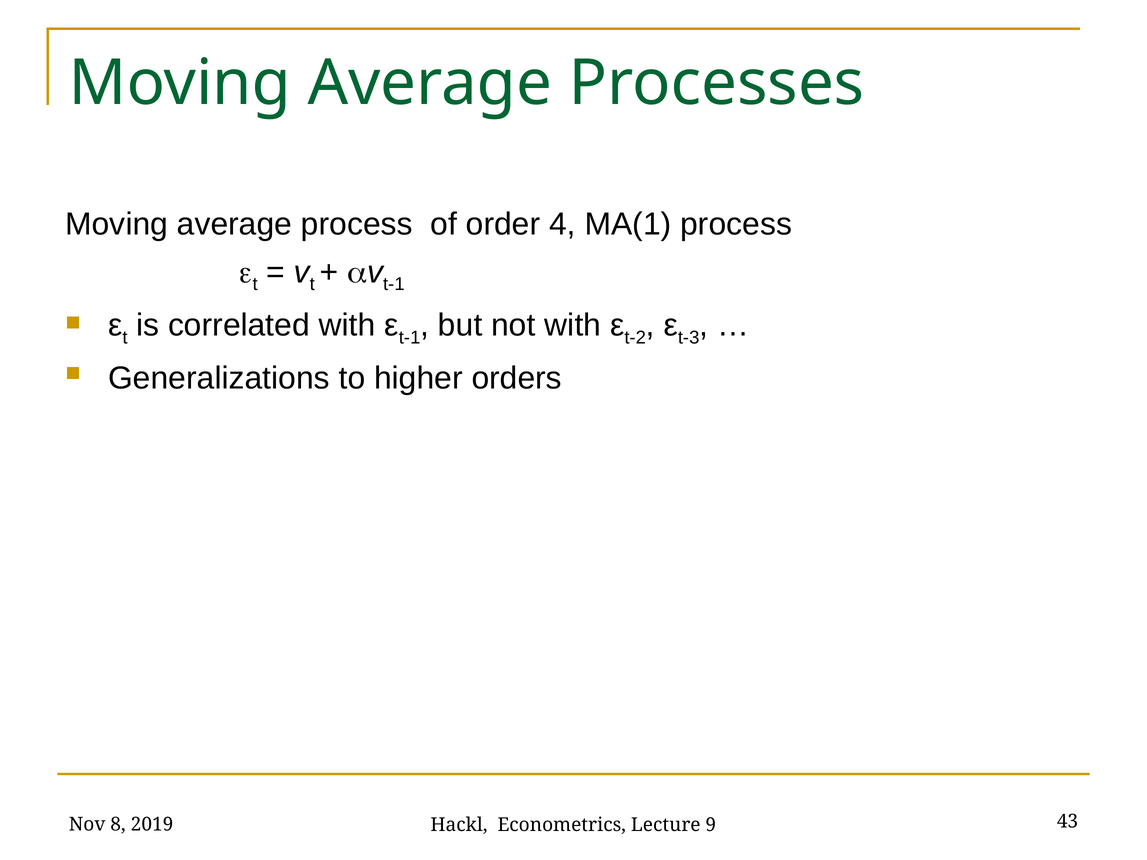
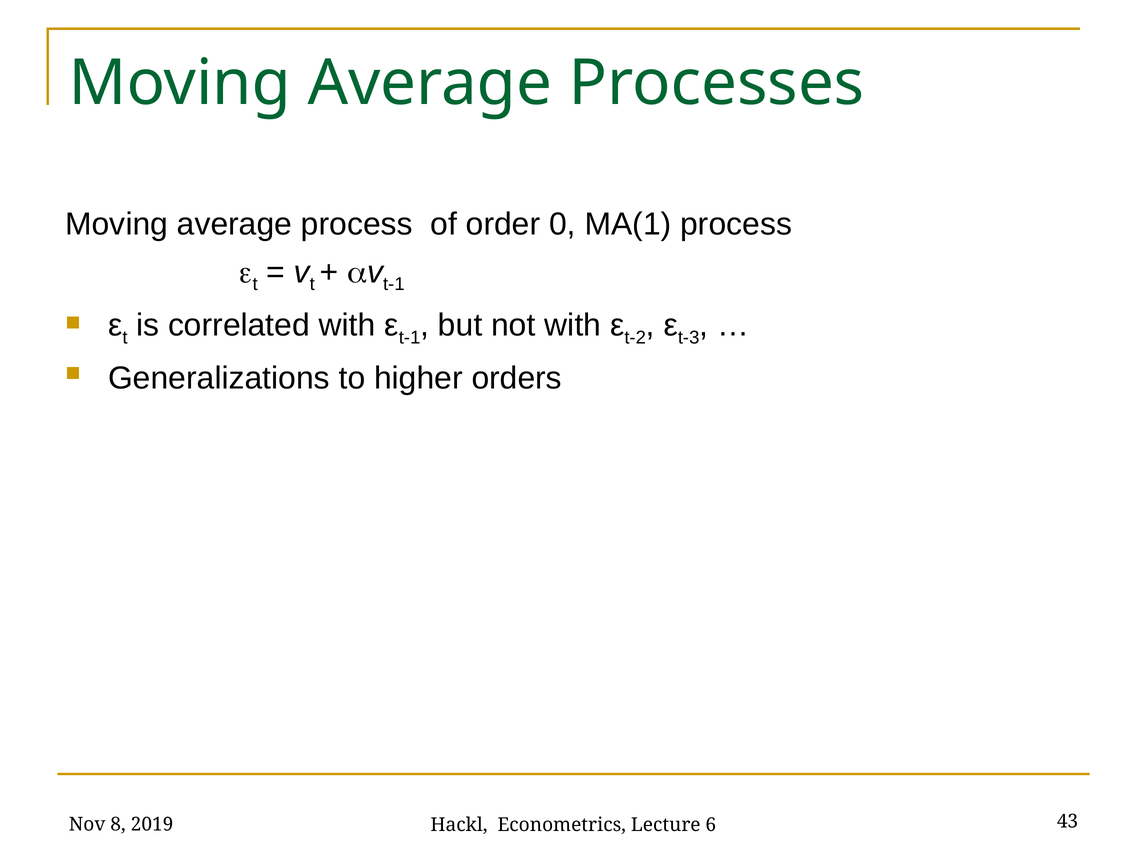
4: 4 -> 0 (562, 224)
9: 9 -> 6 (711, 825)
